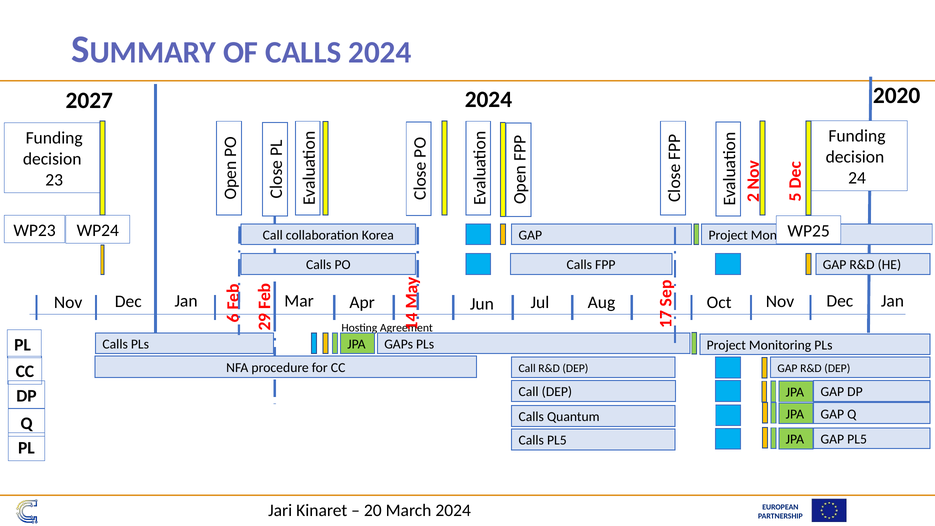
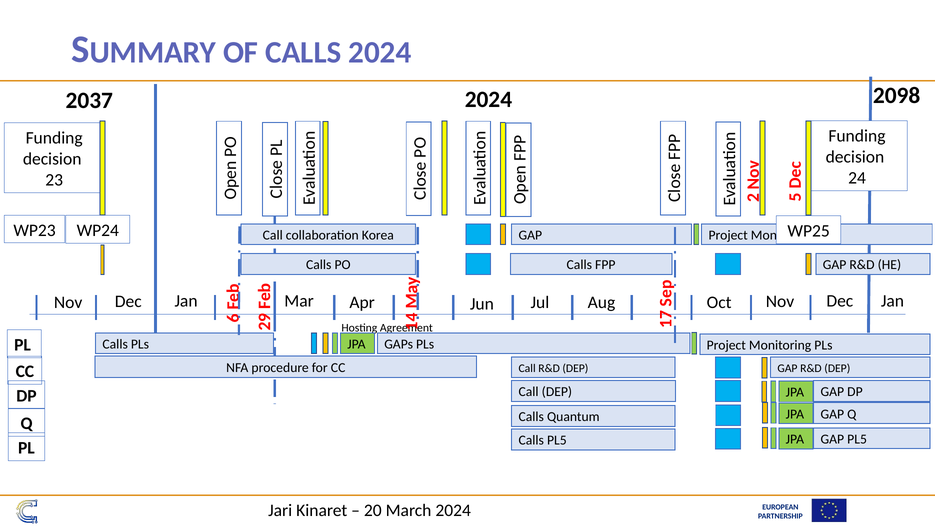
2027: 2027 -> 2037 (89, 101)
2020: 2020 -> 2098 (897, 95)
